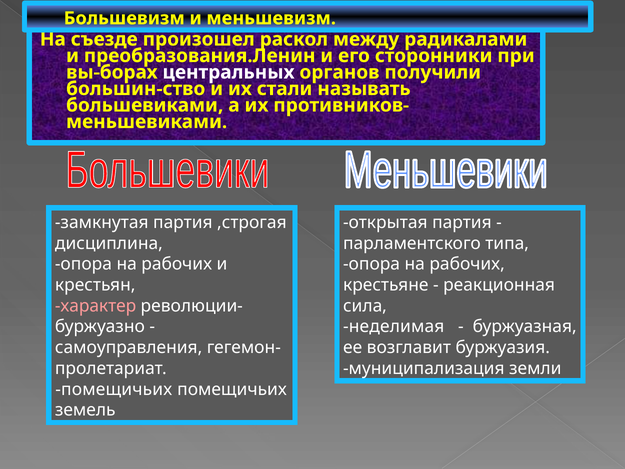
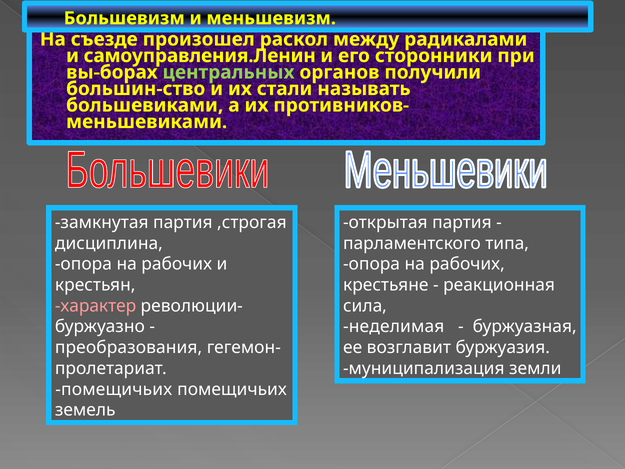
преобразования.Ленин: преобразования.Ленин -> самоуправления.Ленин (200, 56)
центральных colour: white -> light green (229, 72)
самоуправления: самоуправления -> преобразования (129, 347)
